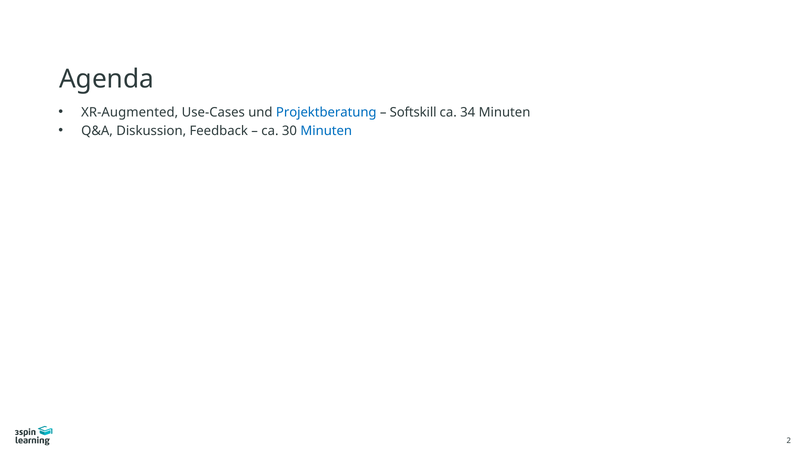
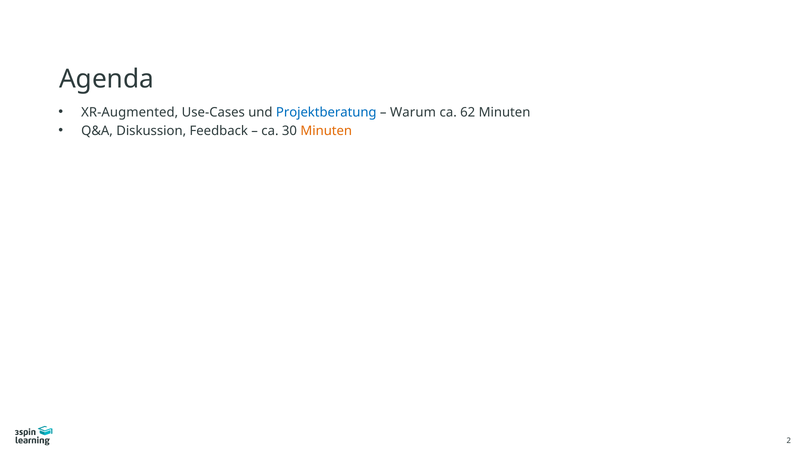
Softskill: Softskill -> Warum (413, 112)
34: 34 -> 62 (468, 112)
Minuten colour: blue -> orange (326, 131)
